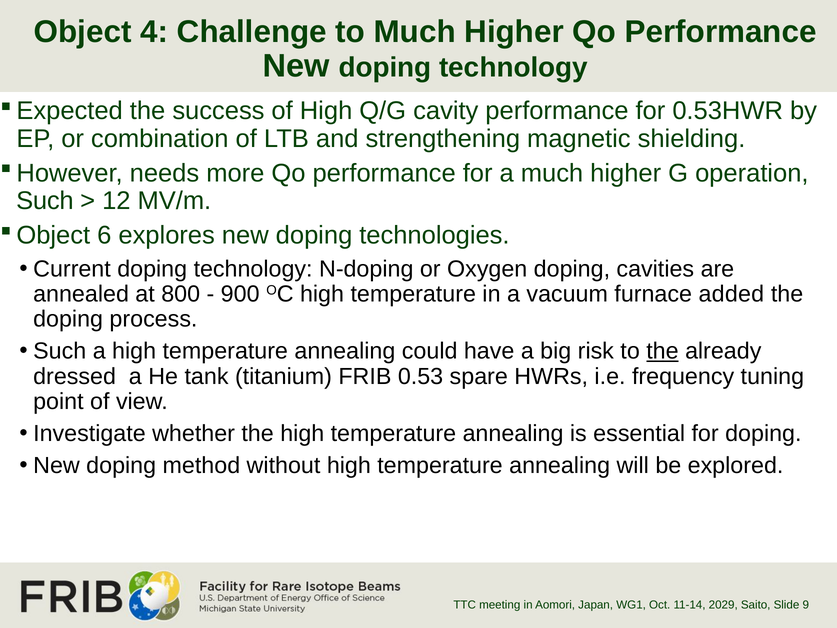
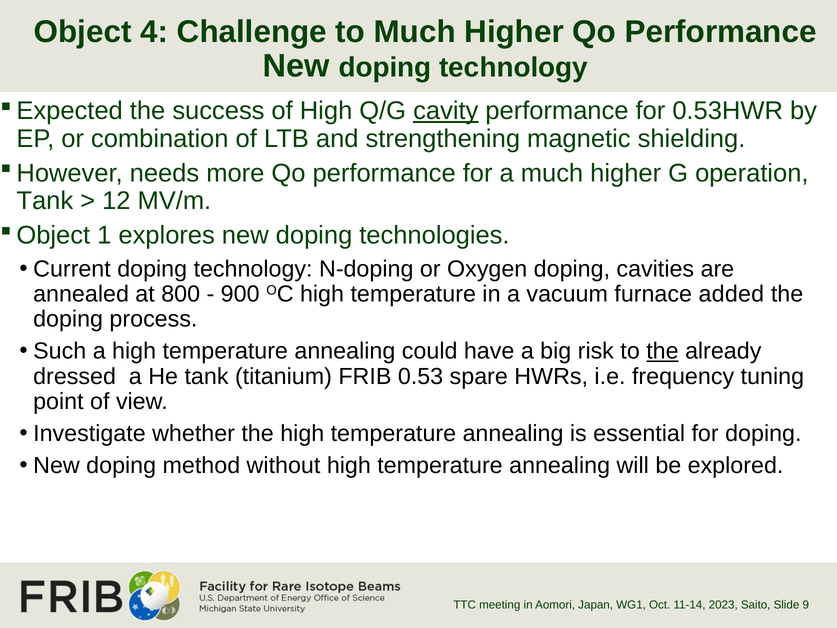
cavity underline: none -> present (446, 111)
Such: Such -> Tank (45, 201)
6: 6 -> 1 (104, 235)
2029: 2029 -> 2023 (723, 605)
